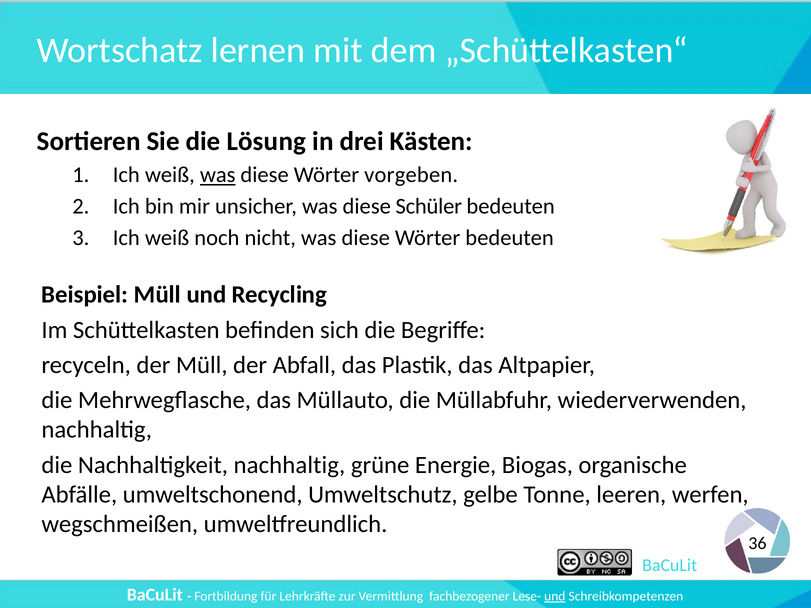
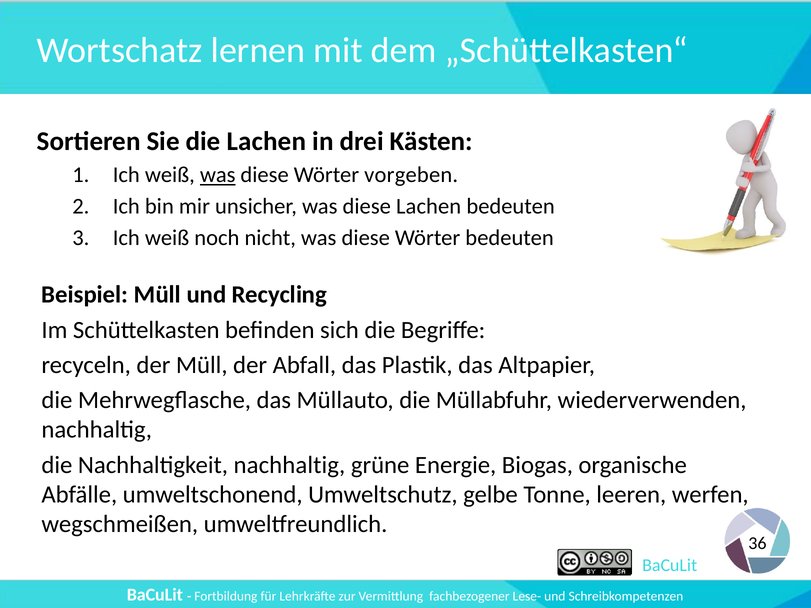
die Lösung: Lösung -> Lachen (266, 141)
diese Schüler: Schüler -> Lachen (429, 207)
und underline: present -> none (555, 596)
